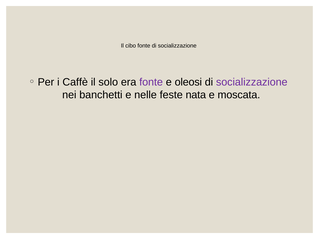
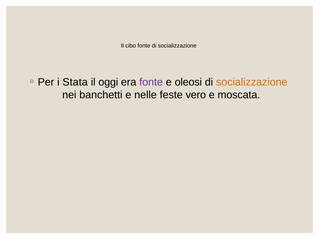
Caffè: Caffè -> Stata (75, 82)
solo: solo -> oggi (108, 82)
socializzazione colour: purple -> orange (252, 82)
nata: nata -> vero (196, 95)
